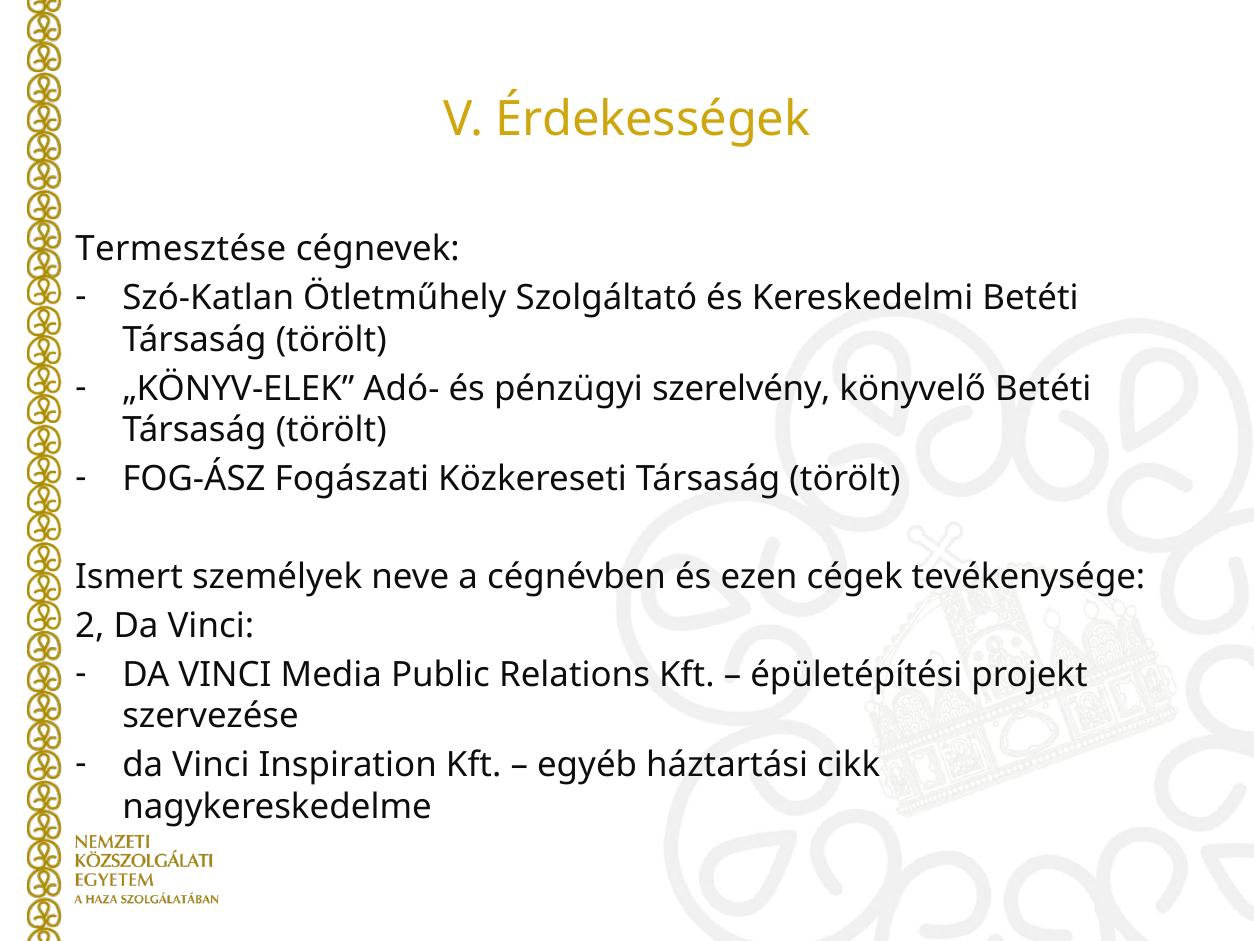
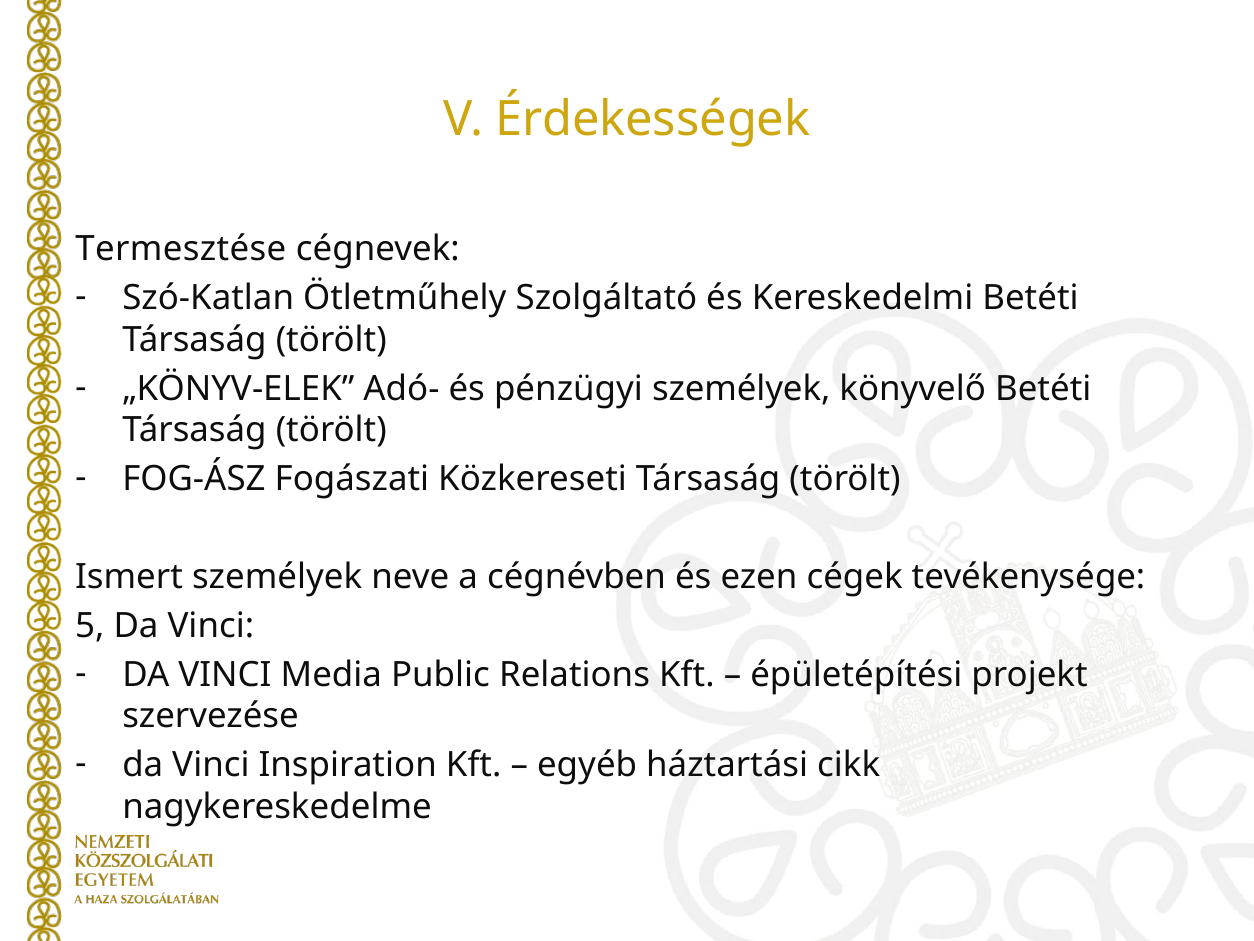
pénzügyi szerelvény: szerelvény -> személyek (741, 388)
2: 2 -> 5 (90, 625)
